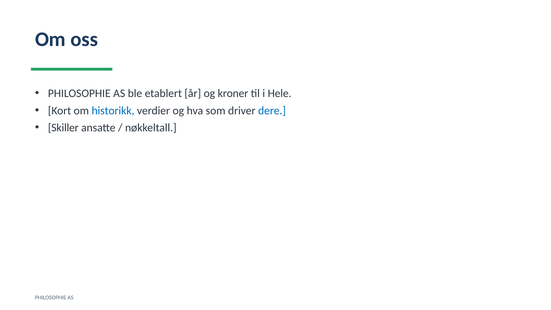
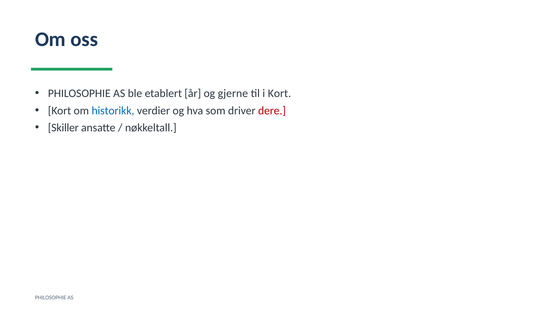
kroner: kroner -> gjerne (233, 93)
i Hele: Hele -> Kort (279, 93)
dere colour: blue -> red (272, 111)
